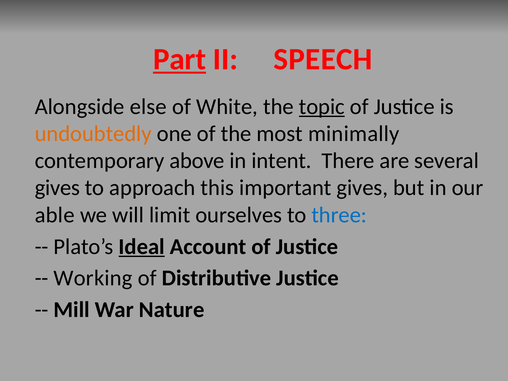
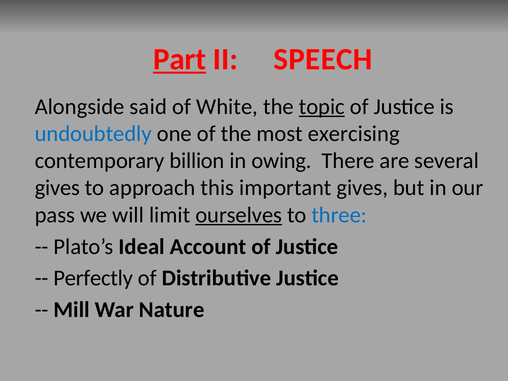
else: else -> said (148, 107)
undoubtedly colour: orange -> blue (93, 134)
minimally: minimally -> exercising (354, 134)
above: above -> billion (197, 161)
intent: intent -> owing (282, 161)
able: able -> pass (55, 215)
ourselves underline: none -> present (239, 215)
Ideal underline: present -> none (142, 247)
Working: Working -> Perfectly (93, 278)
